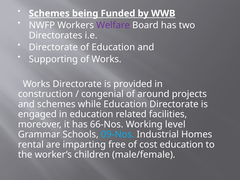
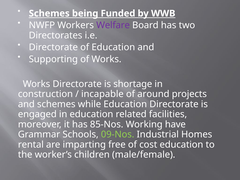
provided: provided -> shortage (133, 84)
congenial: congenial -> incapable (102, 94)
66-Nos: 66-Nos -> 85-Nos (107, 124)
level: level -> have (175, 124)
09-Nos colour: light blue -> light green (118, 134)
